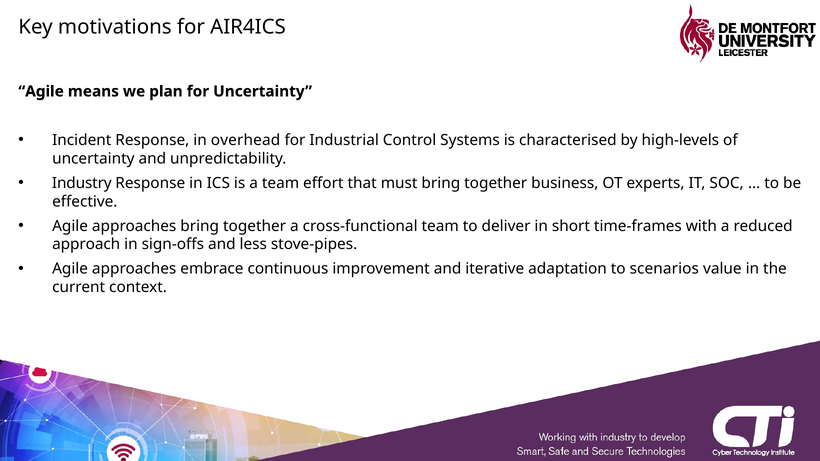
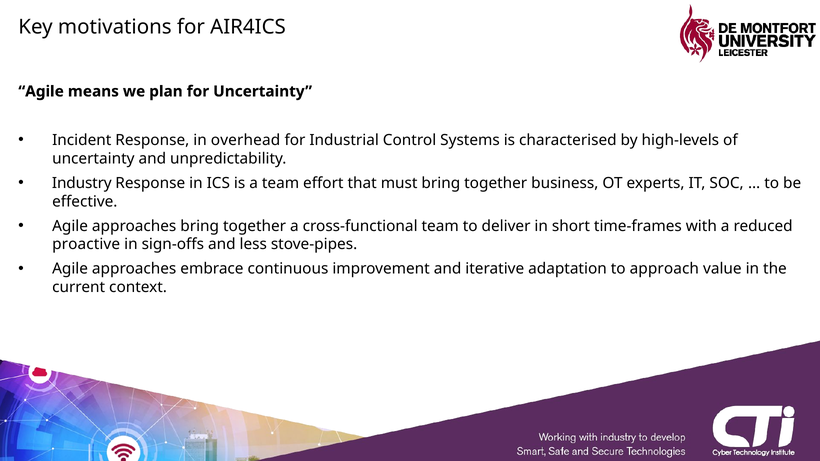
approach: approach -> proactive (86, 245)
scenarios: scenarios -> approach (664, 269)
